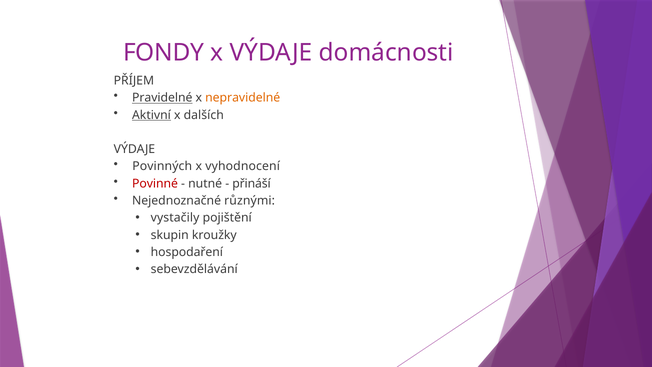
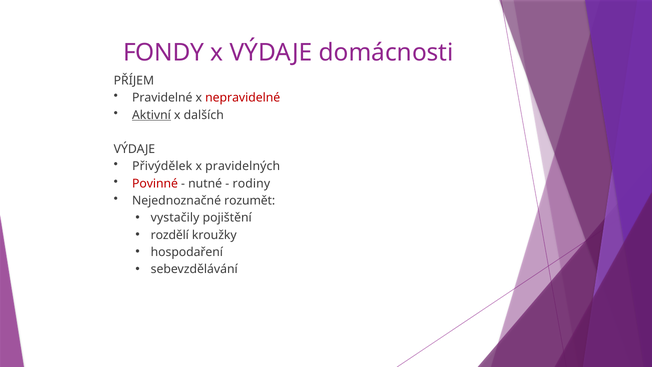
Pravidelné underline: present -> none (162, 98)
nepravidelné colour: orange -> red (243, 98)
Povinných: Povinných -> Přivýdělek (162, 166)
vyhodnocení: vyhodnocení -> pravidelných (243, 166)
přináší: přináší -> rodiny (251, 183)
různými: různými -> rozumět (250, 201)
skupin: skupin -> rozdělí (170, 235)
